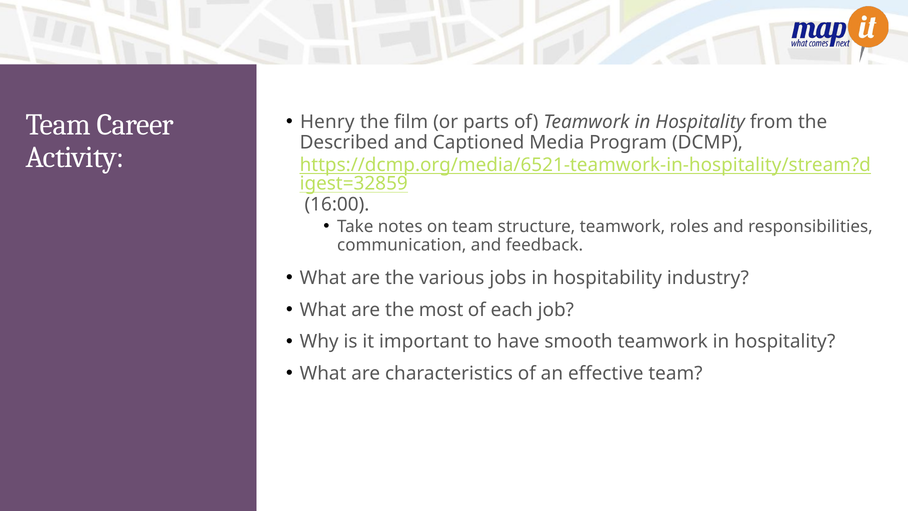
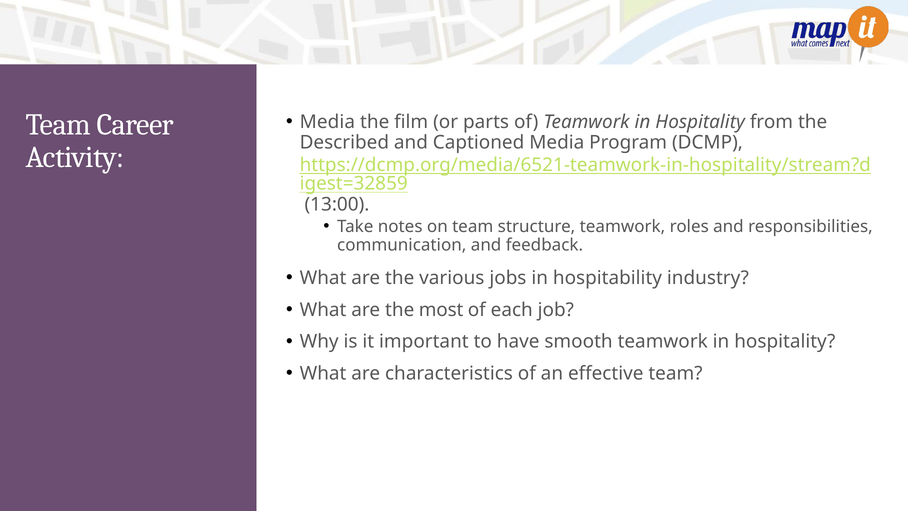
Henry: Henry -> Media (327, 122)
16:00: 16:00 -> 13:00 (337, 205)
